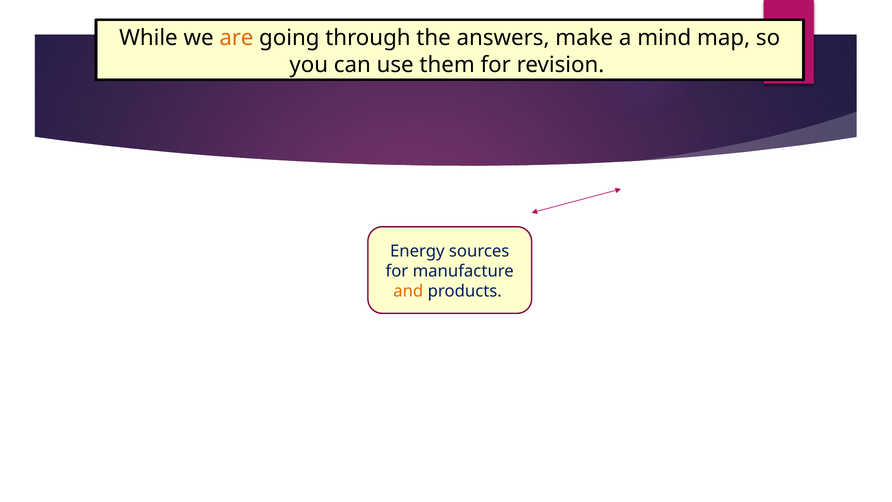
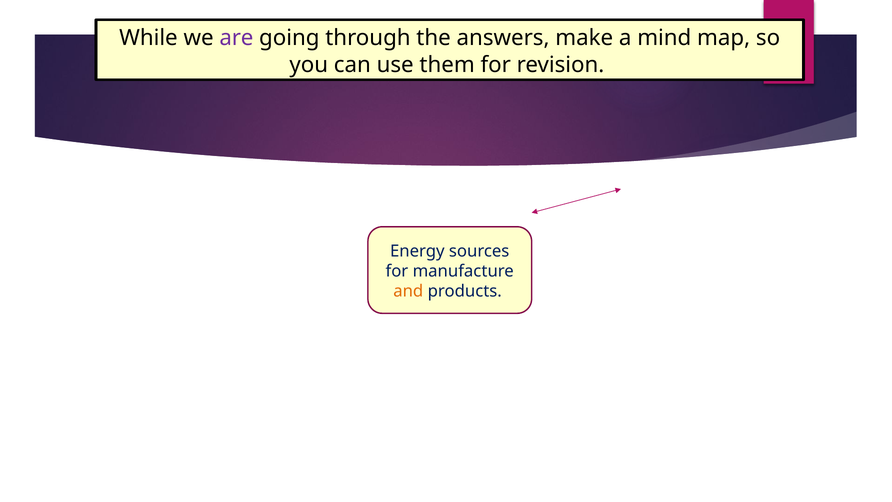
are colour: orange -> purple (236, 38)
